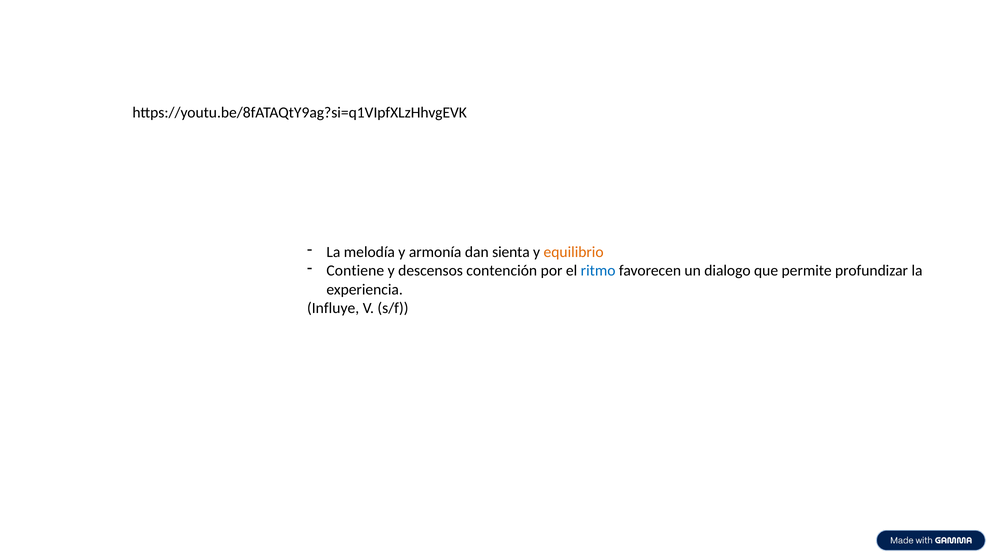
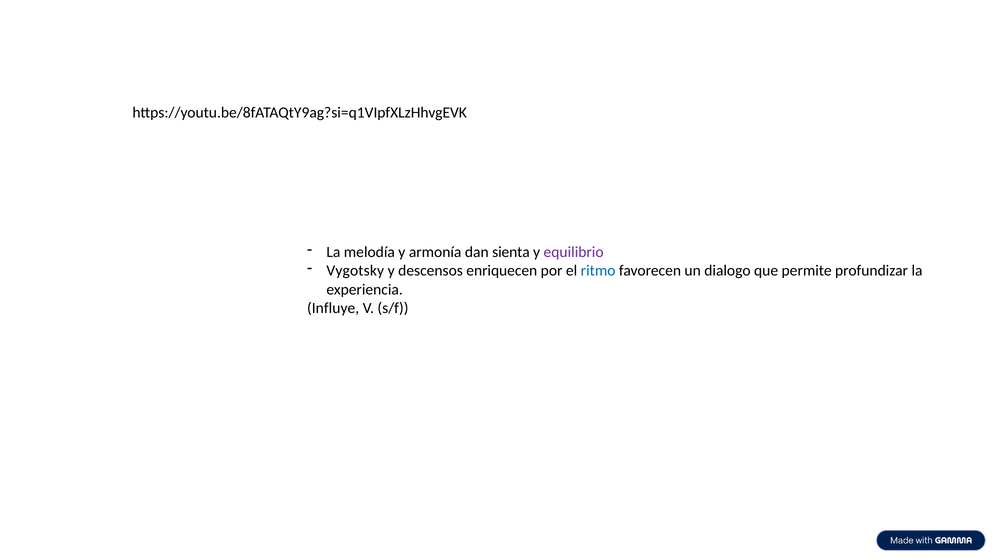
equilibrio colour: orange -> purple (574, 252)
Contiene: Contiene -> Vygotsky (355, 271)
contención: contención -> enriquecen (502, 271)
